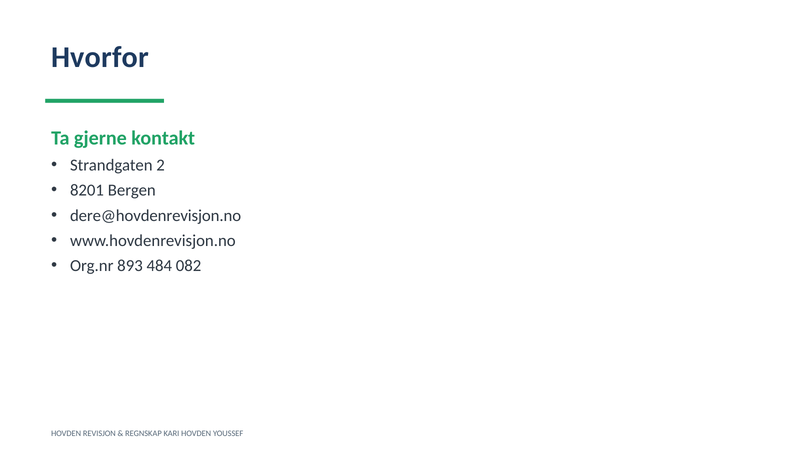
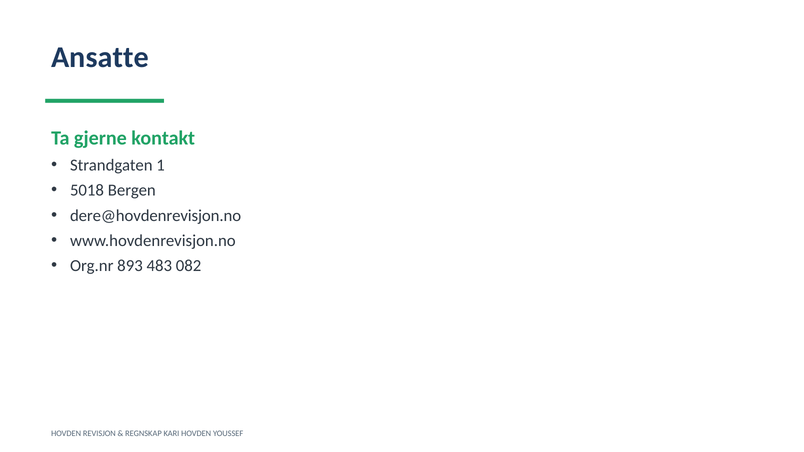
Hvorfor: Hvorfor -> Ansatte (100, 57)
2: 2 -> 1 (161, 165)
8201: 8201 -> 5018 (87, 190)
484: 484 -> 483 (159, 266)
